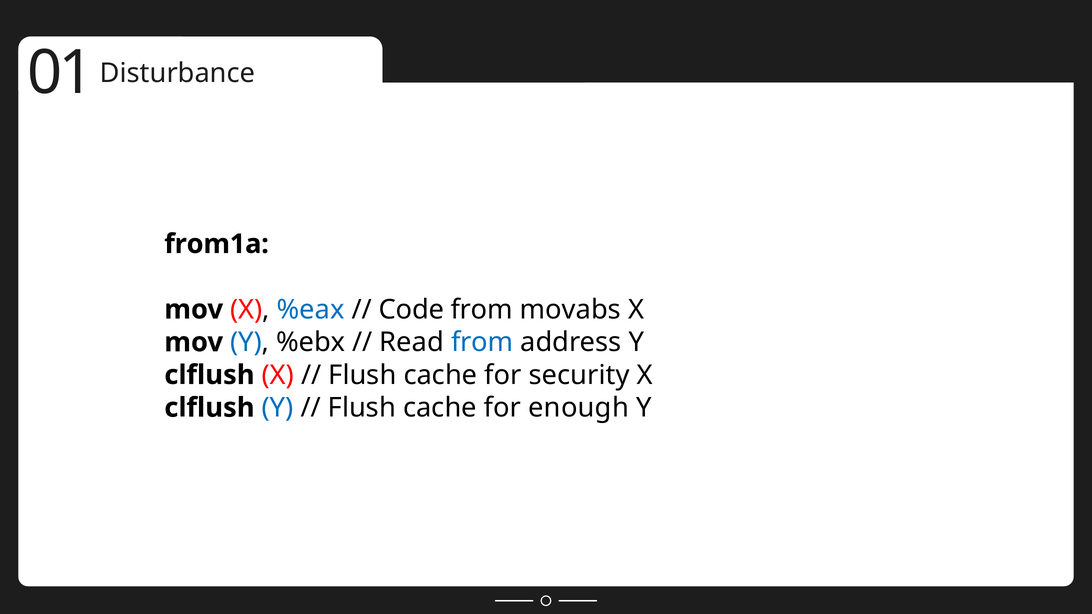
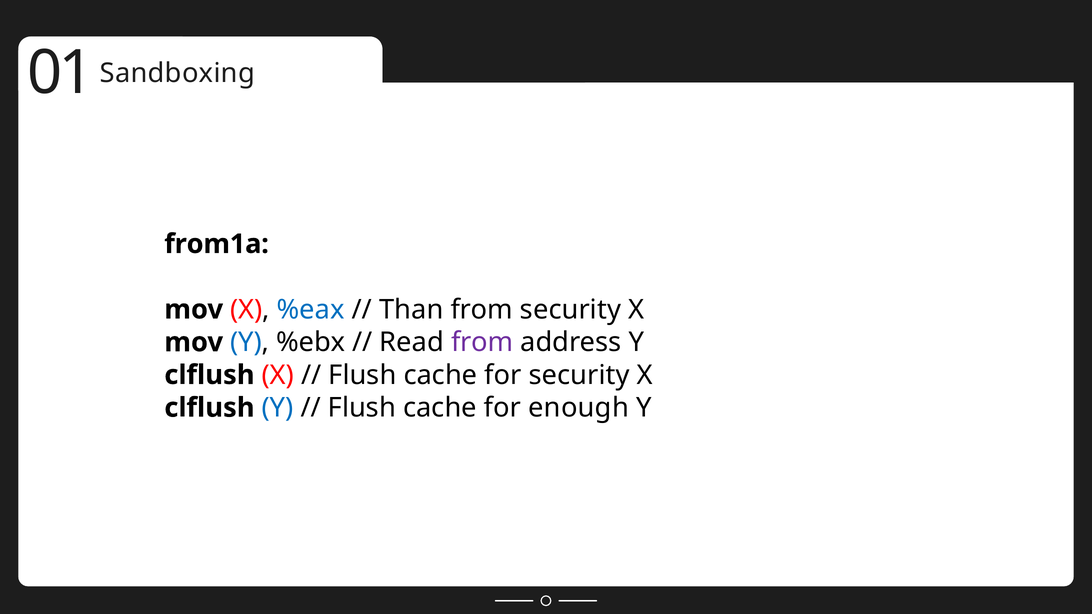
Disturbance: Disturbance -> Sandboxing (177, 73)
Code: Code -> Than (411, 310)
from movabs: movabs -> security (570, 310)
from colour: blue -> purple (482, 342)
